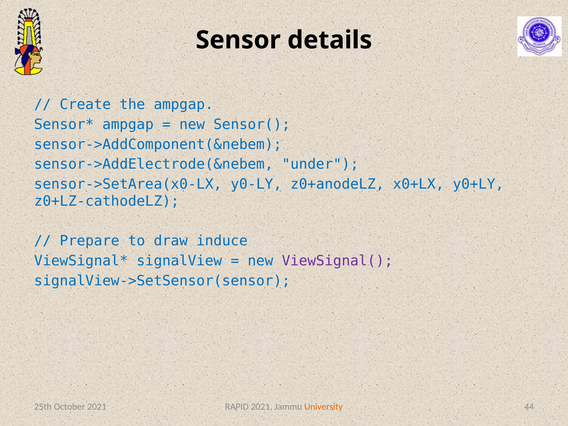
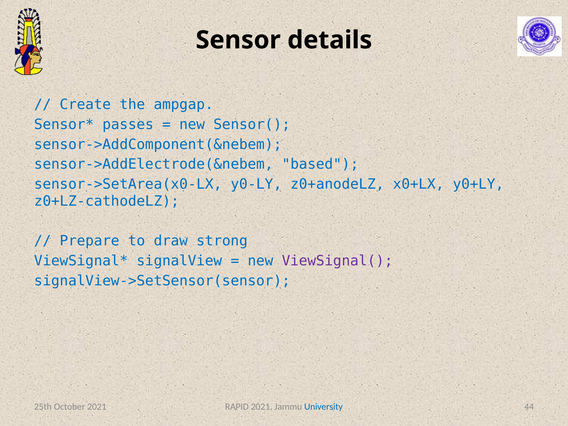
ampgap: ampgap -> passes (128, 124)
under: under -> based (320, 164)
induce: induce -> strong (222, 241)
University colour: orange -> blue (323, 407)
